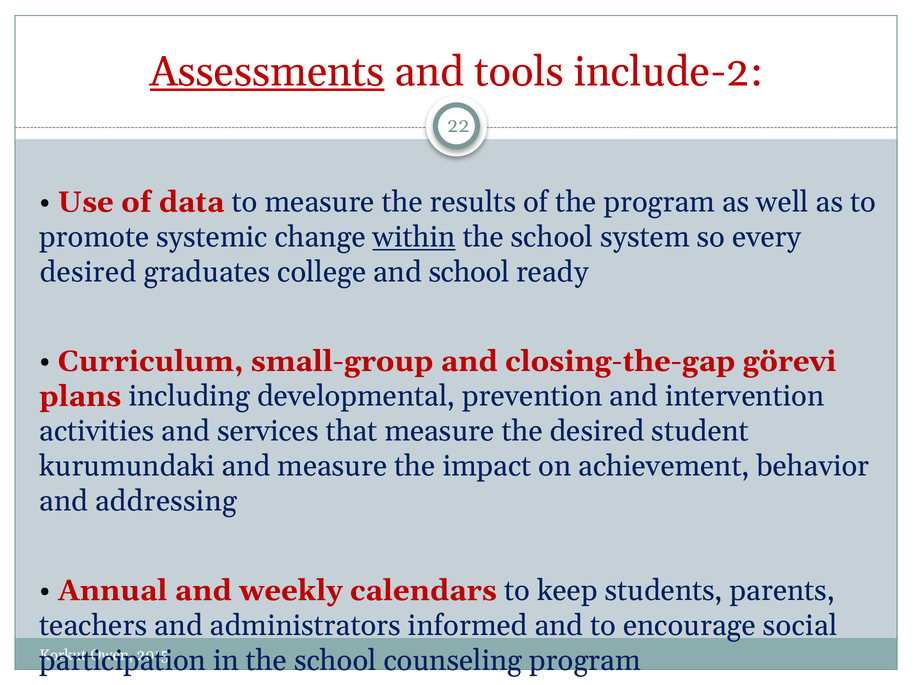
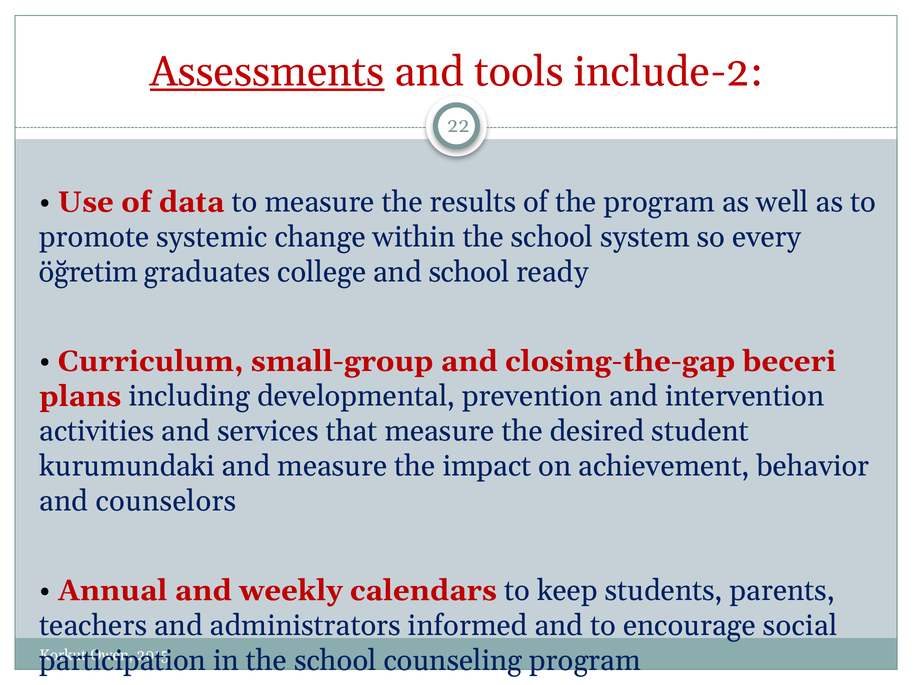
within underline: present -> none (414, 237)
desired: desired -> öğretim (88, 272)
görevi: görevi -> beceri (789, 361)
addressing: addressing -> counselors (166, 501)
